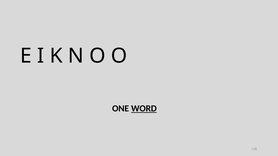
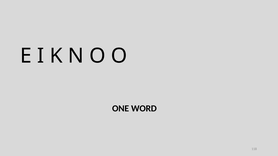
WORD underline: present -> none (144, 109)
